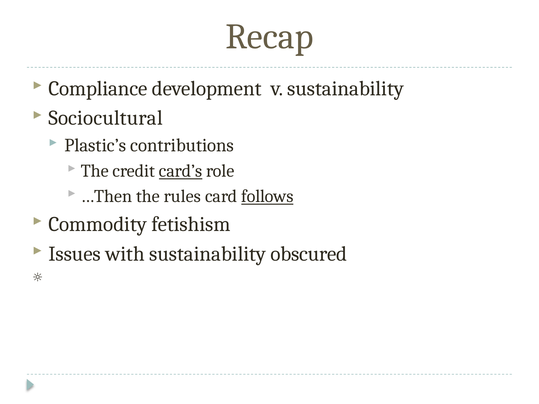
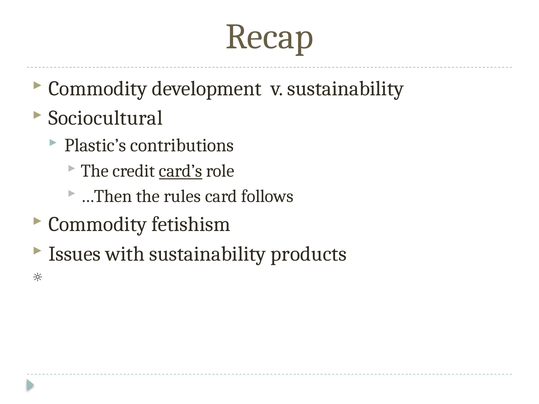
Compliance: Compliance -> Commodity (98, 89)
follows underline: present -> none (267, 196)
obscured: obscured -> products (309, 254)
